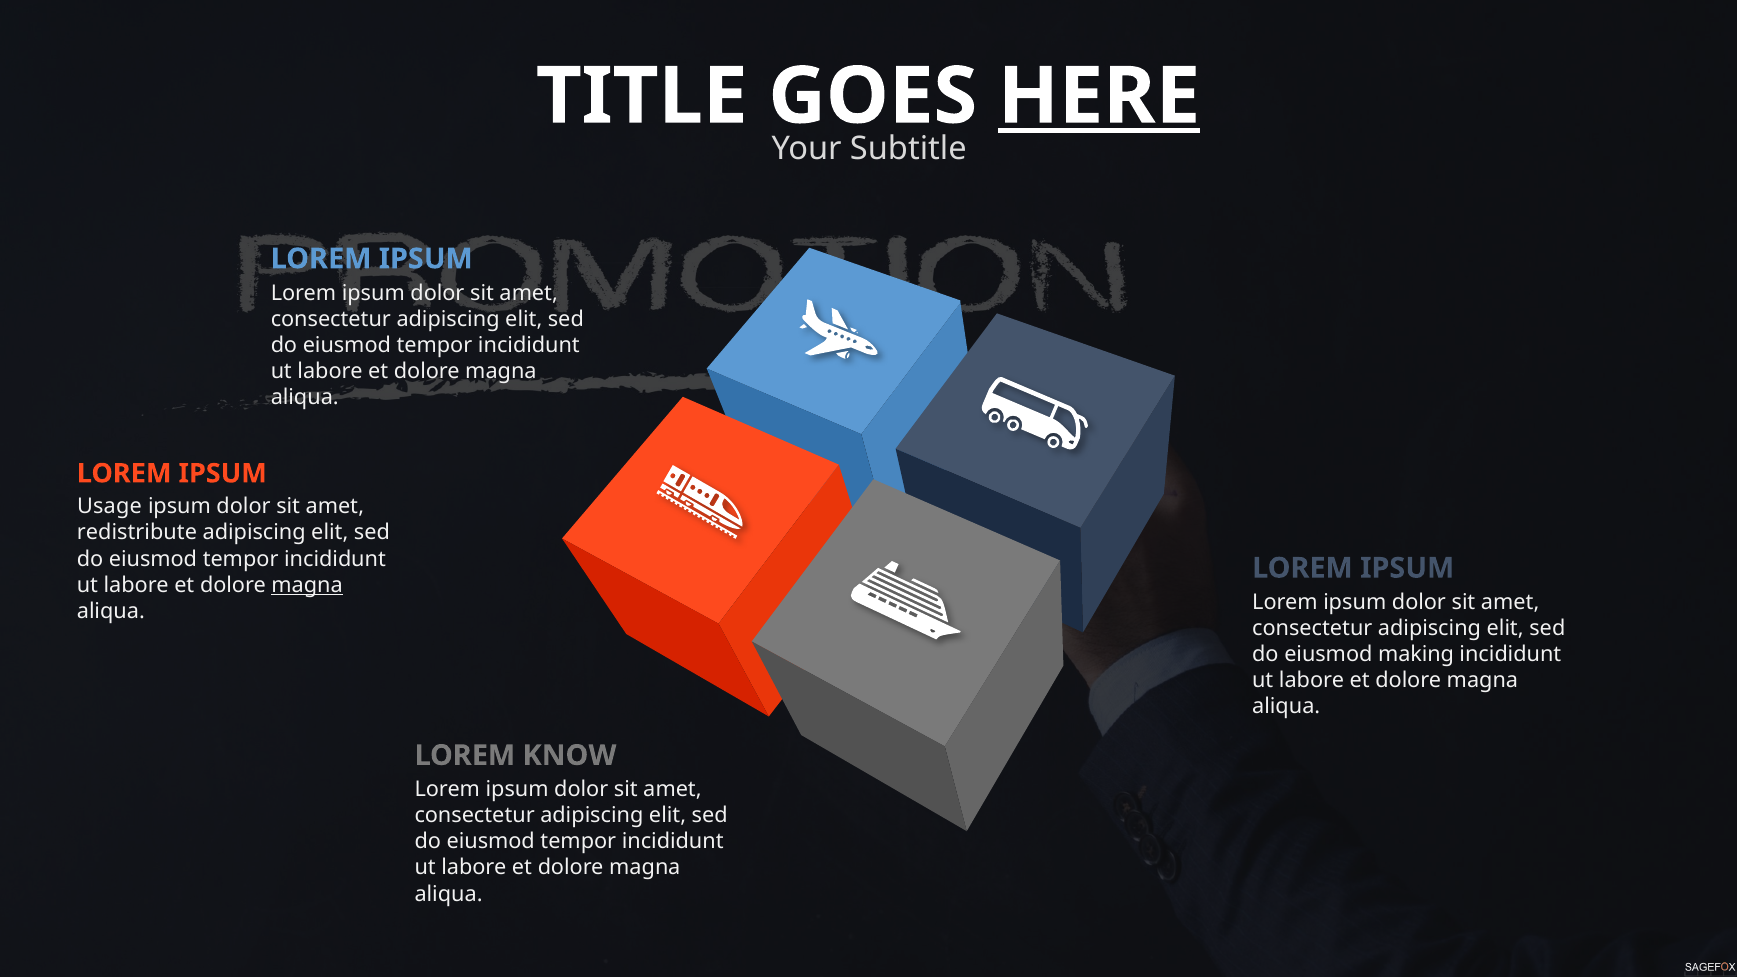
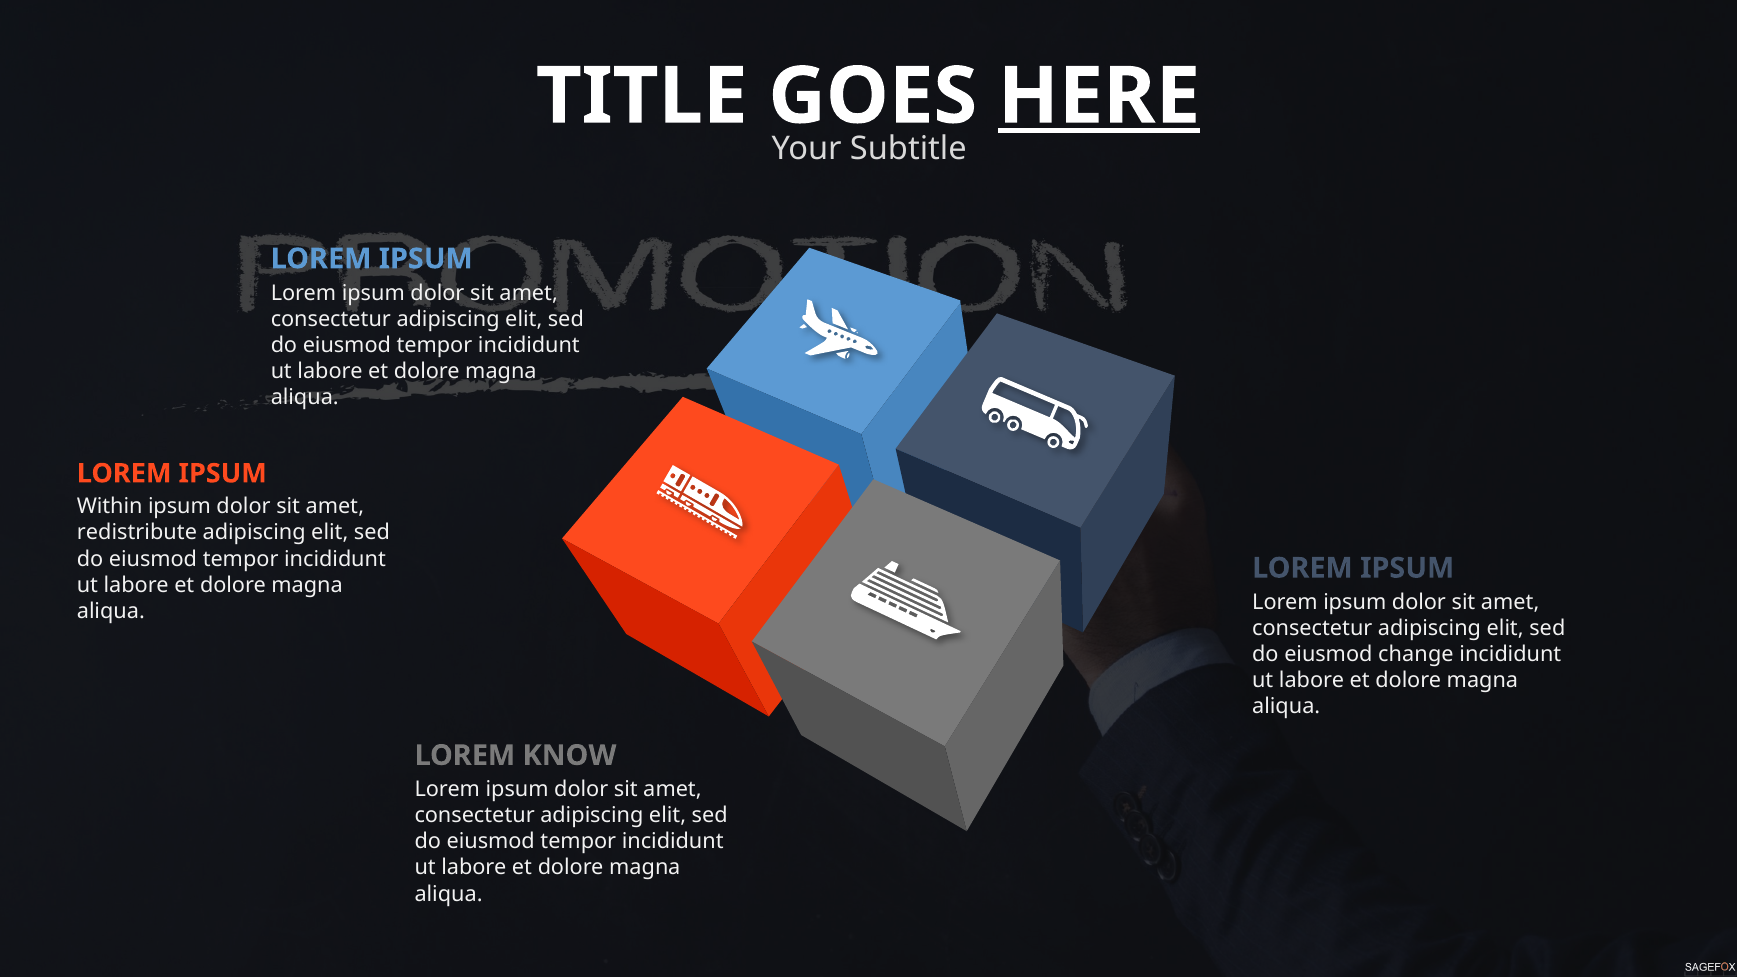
Usage: Usage -> Within (110, 507)
magna underline: present -> none (307, 585)
making: making -> change (1416, 654)
